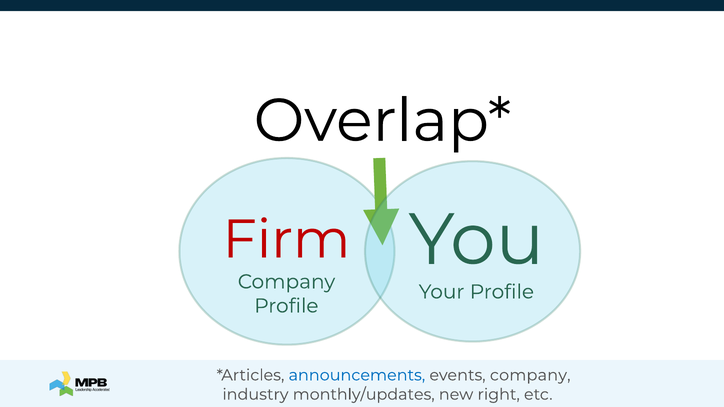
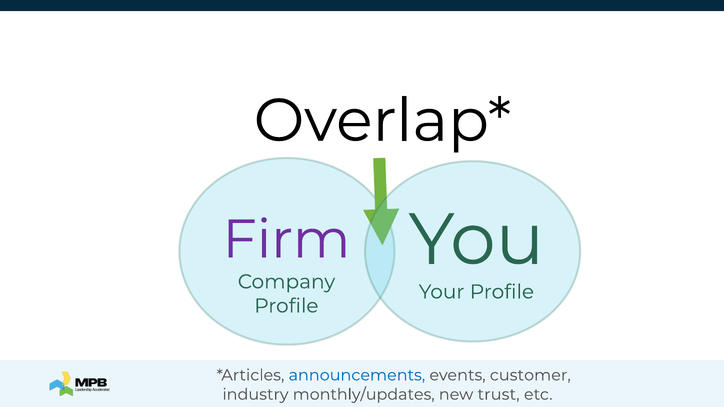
Firm colour: red -> purple (286, 240)
events company: company -> customer (530, 375)
right: right -> trust (499, 395)
